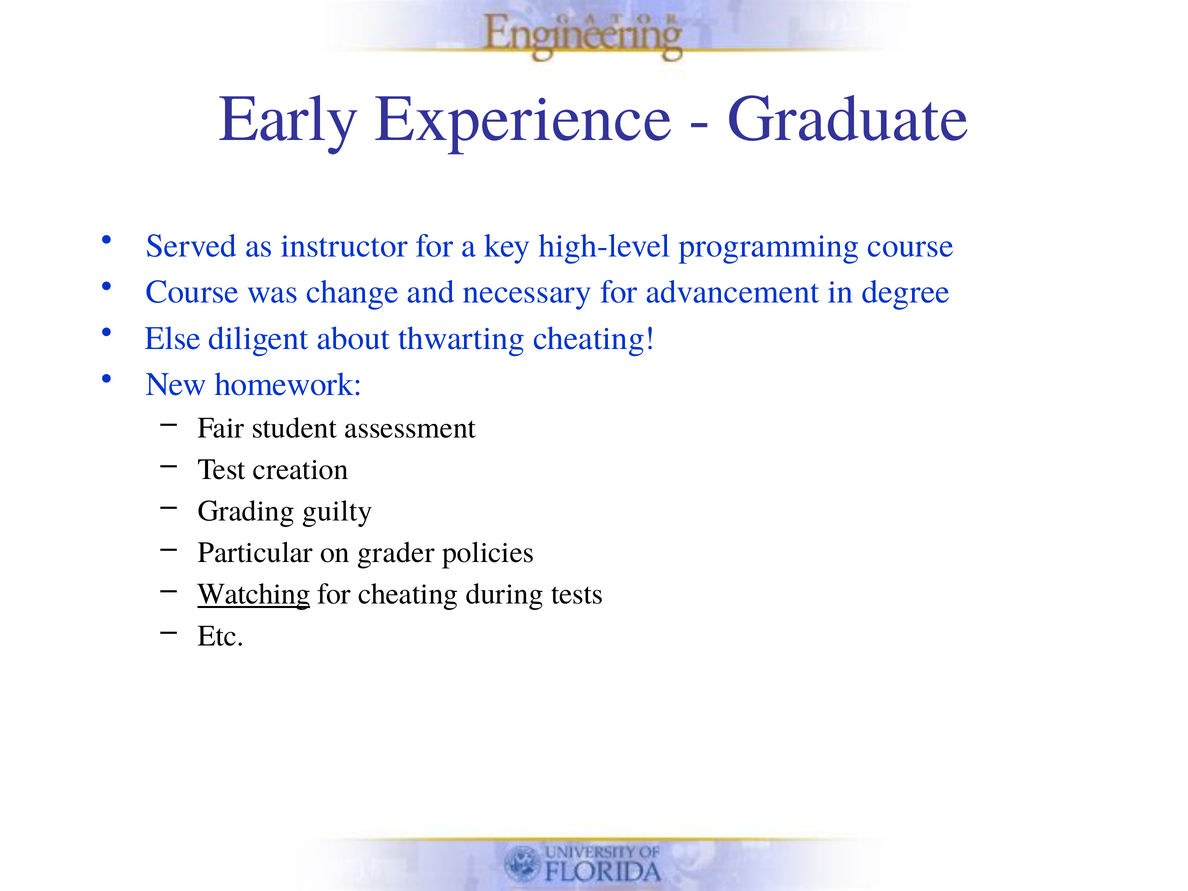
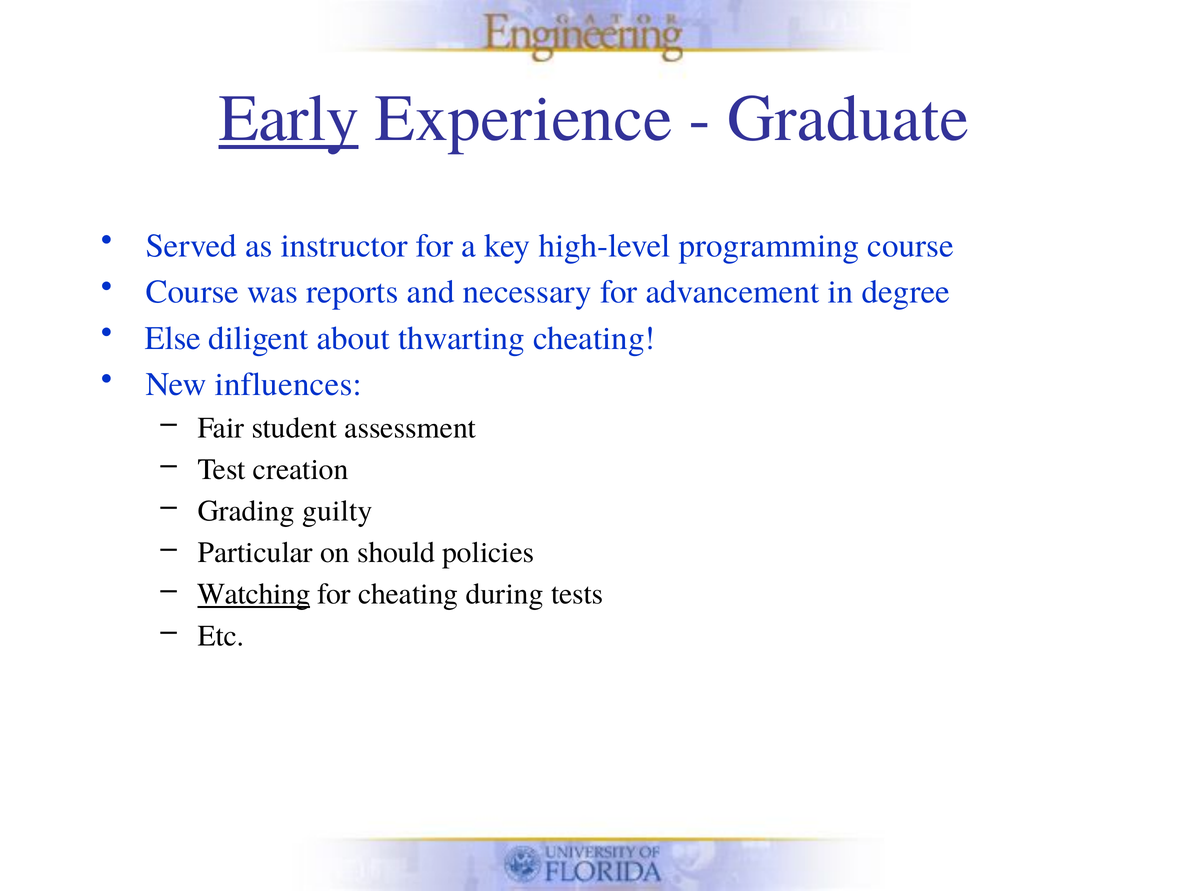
Early underline: none -> present (289, 118)
change: change -> reports (352, 292)
homework: homework -> influences (288, 385)
grader: grader -> should (396, 553)
